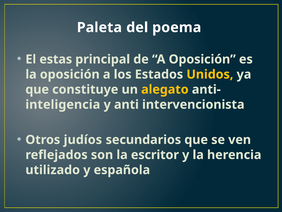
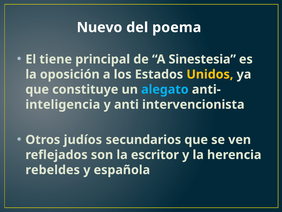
Paleta: Paleta -> Nuevo (99, 27)
estas: estas -> tiene (56, 59)
A Oposición: Oposición -> Sinestesia (202, 59)
alegato colour: yellow -> light blue (165, 89)
utilizado: utilizado -> rebeldes (53, 170)
